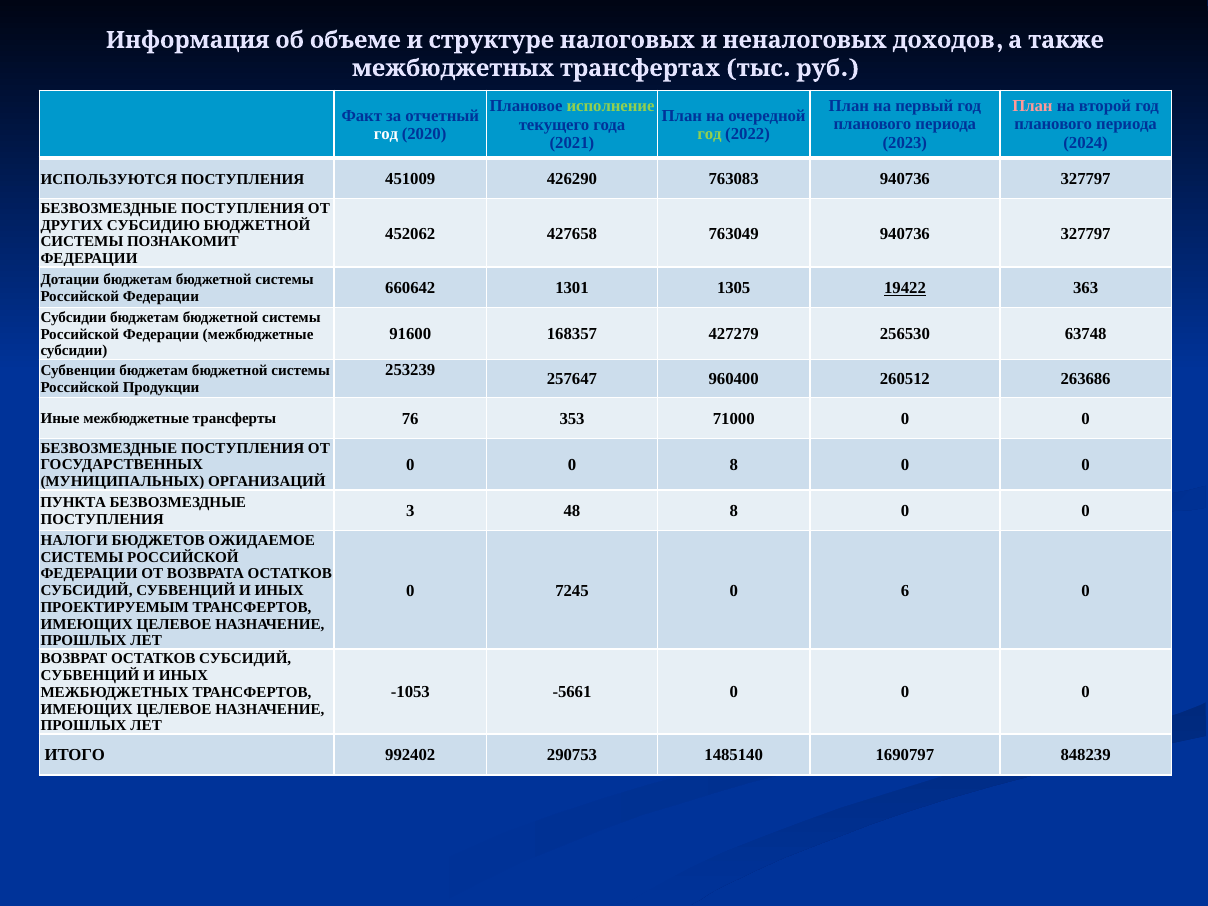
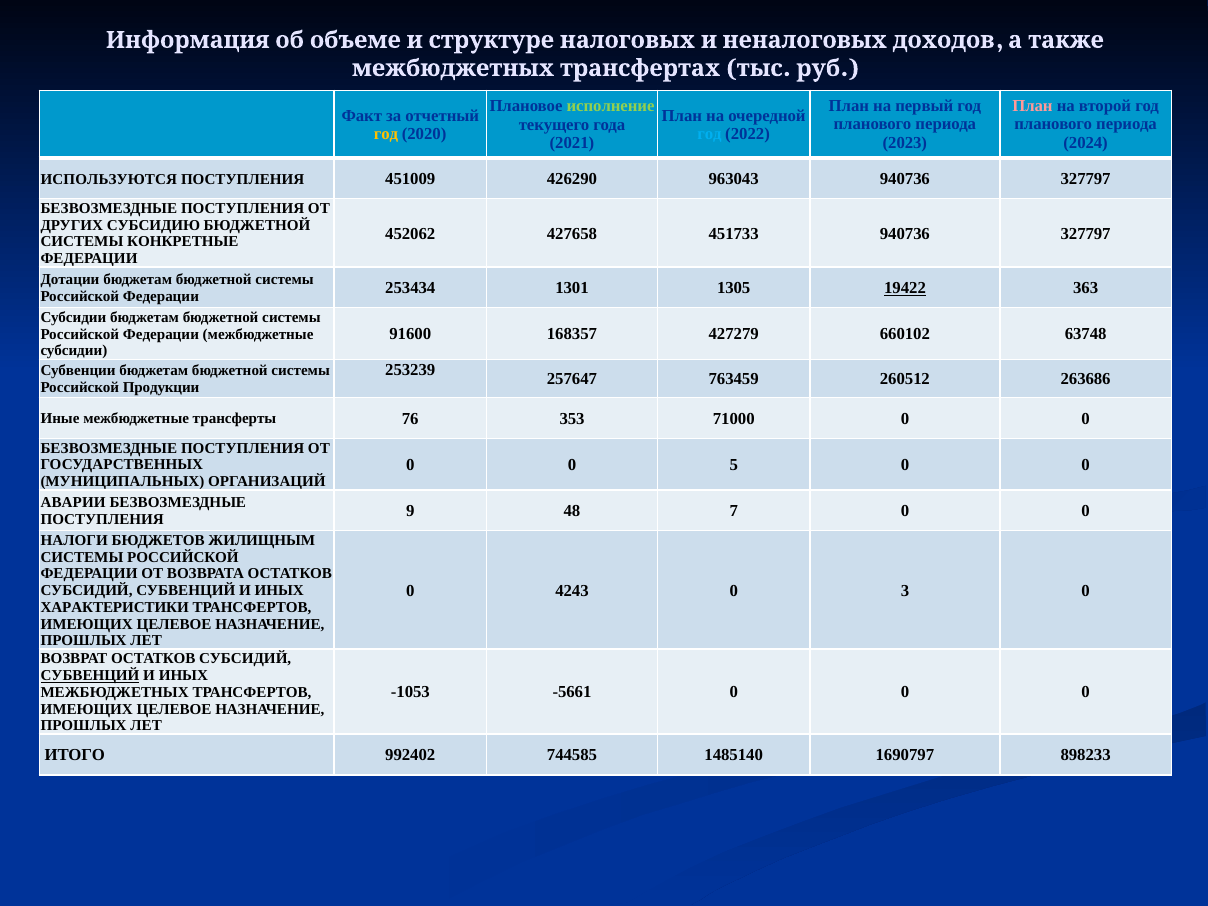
год colour: white -> yellow (386, 134)
год colour: light green -> light blue (709, 134)
763083: 763083 -> 963043 (734, 179)
763049: 763049 -> 451733 (734, 234)
ПОЗНАКОМИТ: ПОЗНАКОМИТ -> КОНКРЕТНЫЕ (183, 242)
660642: 660642 -> 253434 (410, 288)
256530: 256530 -> 660102 (905, 334)
960400: 960400 -> 763459 (734, 379)
0 8: 8 -> 5 (734, 465)
ПУНКТА: ПУНКТА -> АВАРИИ (73, 503)
3: 3 -> 9 (410, 511)
48 8: 8 -> 7 (734, 511)
ОЖИДАЕМОЕ: ОЖИДАЕМОЕ -> ЖИЛИЩНЫМ (262, 540)
7245: 7245 -> 4243 (572, 591)
6: 6 -> 3 (905, 591)
ПРОЕКТИРУЕМЫМ: ПРОЕКТИРУЕМЫМ -> ХАРАКТЕРИСТИКИ (115, 607)
СУБВЕНЦИЙ underline: none -> present (90, 676)
290753: 290753 -> 744585 (572, 755)
848239: 848239 -> 898233 (1086, 755)
